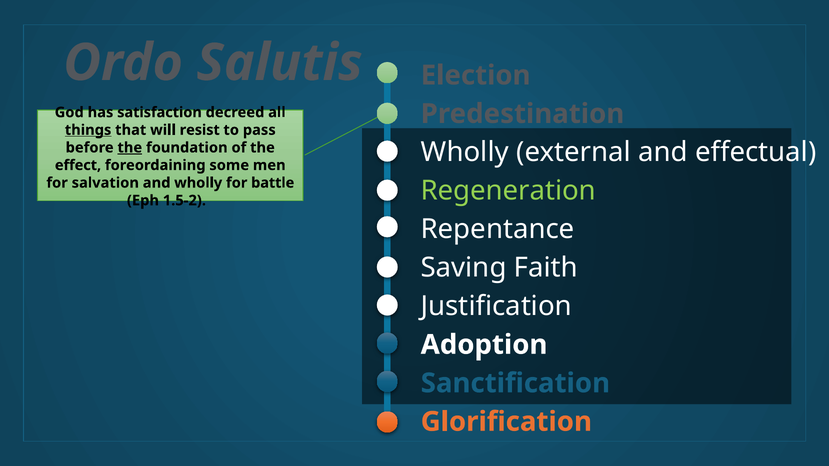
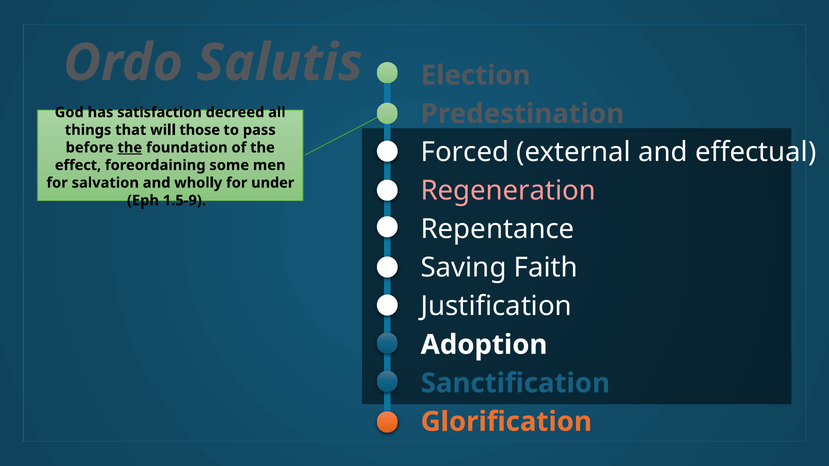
things underline: present -> none (88, 130)
resist: resist -> those (200, 130)
Wholly: Wholly -> Forced (465, 152)
battle: battle -> under (273, 183)
Regeneration colour: light green -> pink (508, 191)
1.5-2: 1.5-2 -> 1.5-9 (184, 201)
